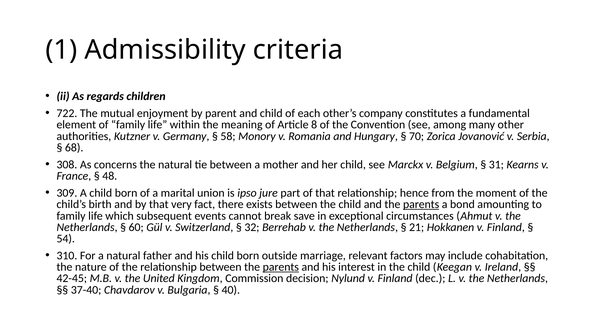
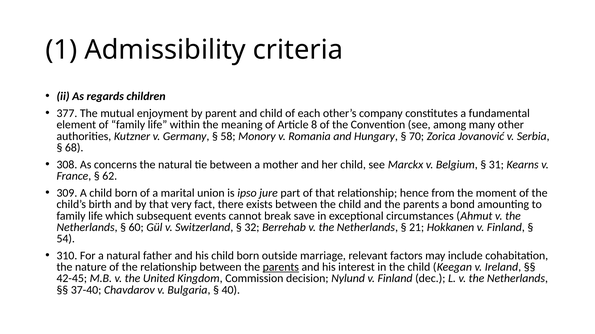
722: 722 -> 377 (67, 114)
48: 48 -> 62 (110, 176)
parents underline: present -> none (421, 205)
